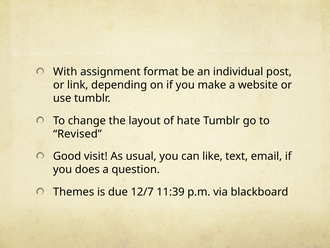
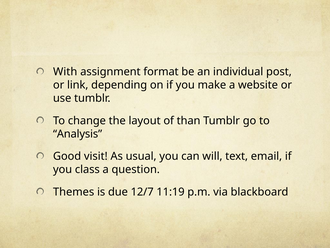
hate: hate -> than (189, 120)
Revised: Revised -> Analysis (78, 134)
like: like -> will (212, 156)
does: does -> class (87, 169)
11:39: 11:39 -> 11:19 (171, 192)
